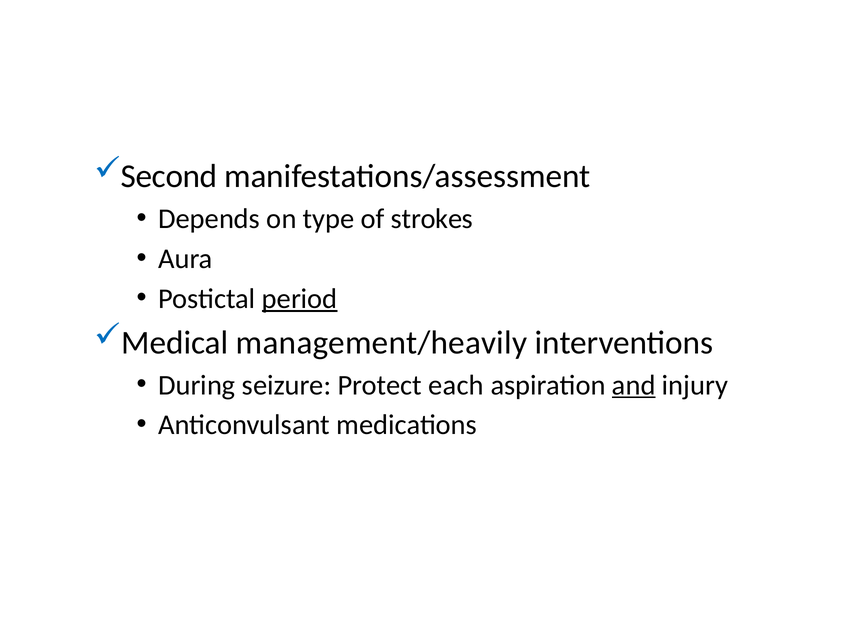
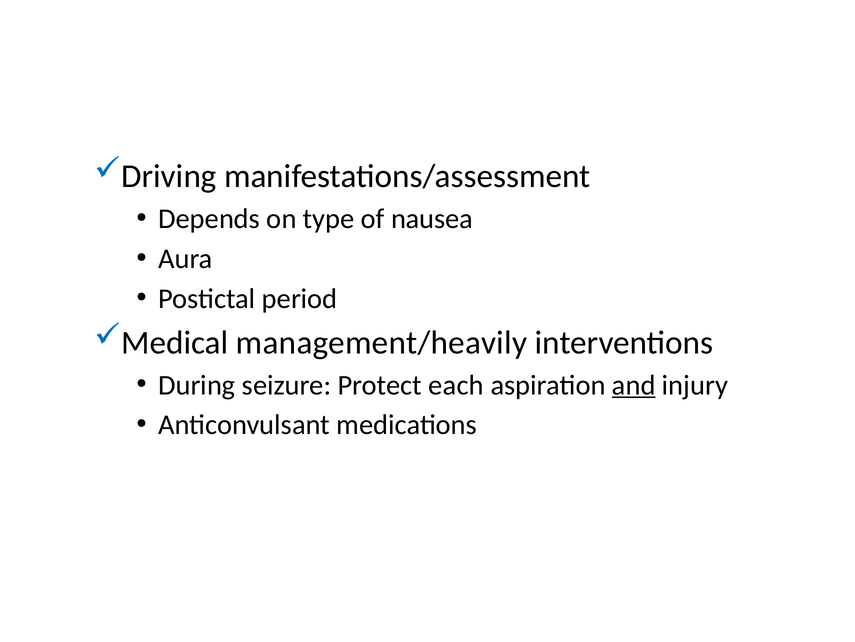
Second: Second -> Driving (169, 176)
strokes: strokes -> nausea (432, 219)
period underline: present -> none (300, 298)
